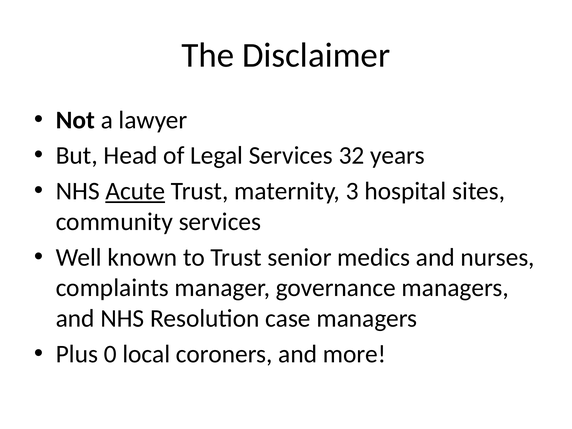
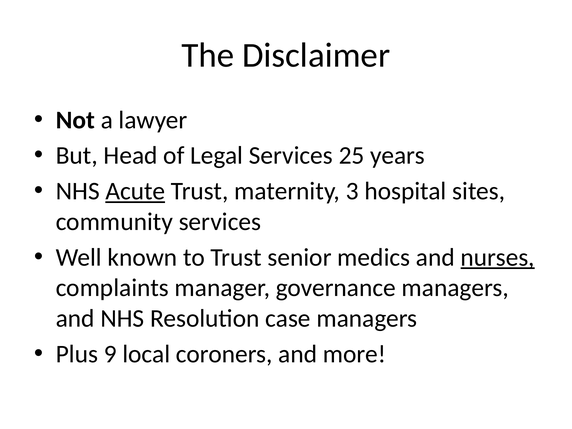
32: 32 -> 25 (352, 156)
nurses underline: none -> present (498, 257)
0: 0 -> 9 (110, 354)
